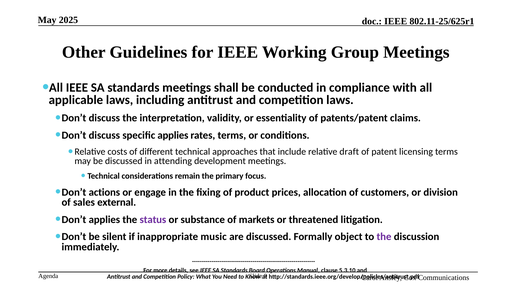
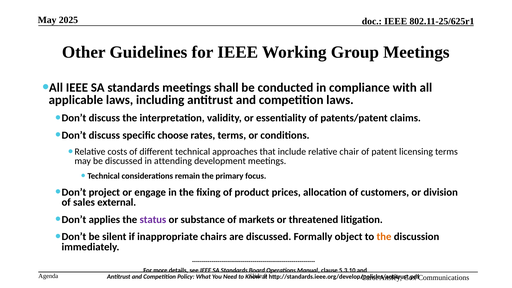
specific applies: applies -> choose (173, 135)
draft: draft -> chair (349, 152)
actions: actions -> project (104, 192)
music: music -> chairs (214, 237)
the colour: purple -> orange (384, 237)
